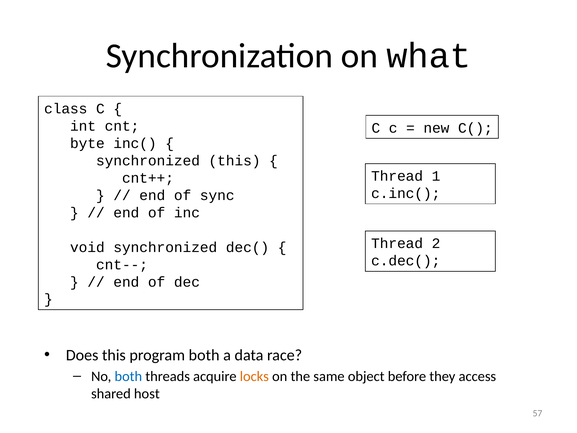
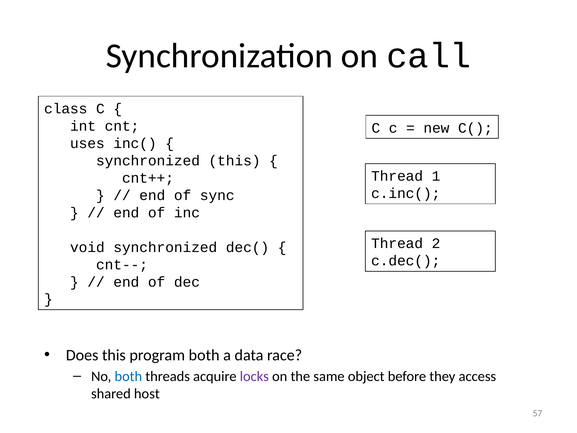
what: what -> call (429, 56)
byte: byte -> uses (87, 143)
locks colour: orange -> purple (254, 376)
